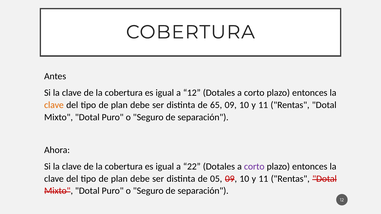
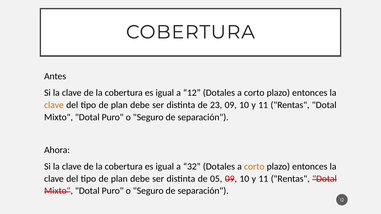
65: 65 -> 23 (216, 105)
22: 22 -> 32 (192, 167)
corto colour: purple -> orange (254, 167)
